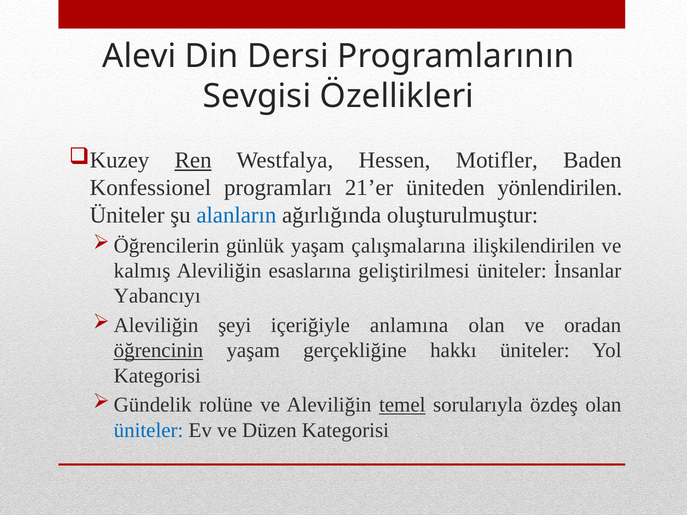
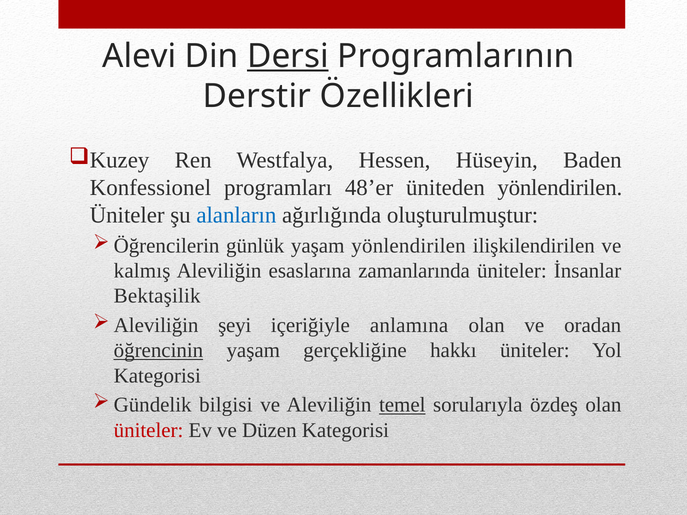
Dersi underline: none -> present (288, 56)
Sevgisi: Sevgisi -> Derstir (257, 96)
Ren underline: present -> none (193, 161)
Motifler: Motifler -> Hüseyin (497, 161)
21’er: 21’er -> 48’er (369, 188)
yaşam çalışmalarına: çalışmalarına -> yönlendirilen (409, 246)
geliştirilmesi: geliştirilmesi -> zamanlarında (414, 271)
Yabancıyı: Yabancıyı -> Bektaşilik (157, 296)
rolüne: rolüne -> bilgisi (226, 405)
üniteler colour: blue -> red (149, 430)
